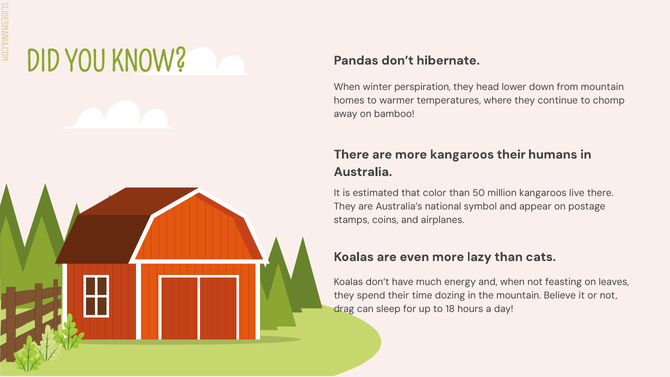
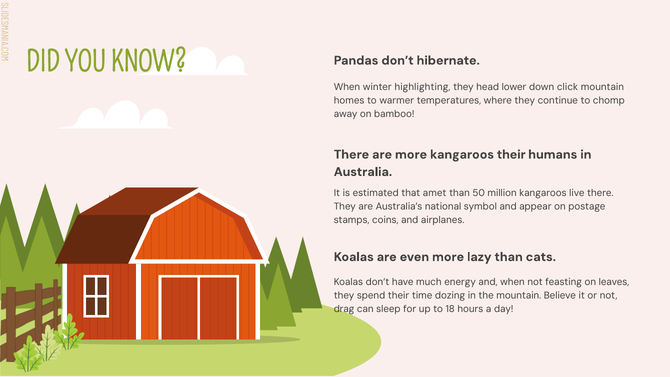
perspiration: perspiration -> highlighting (422, 87)
from: from -> click (567, 87)
color: color -> amet (435, 193)
